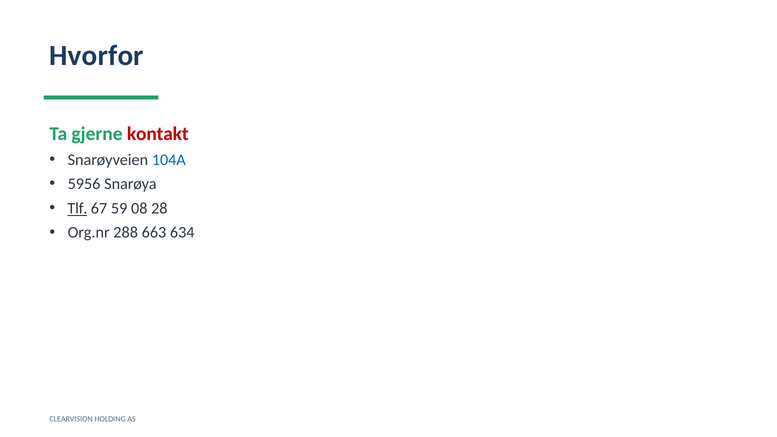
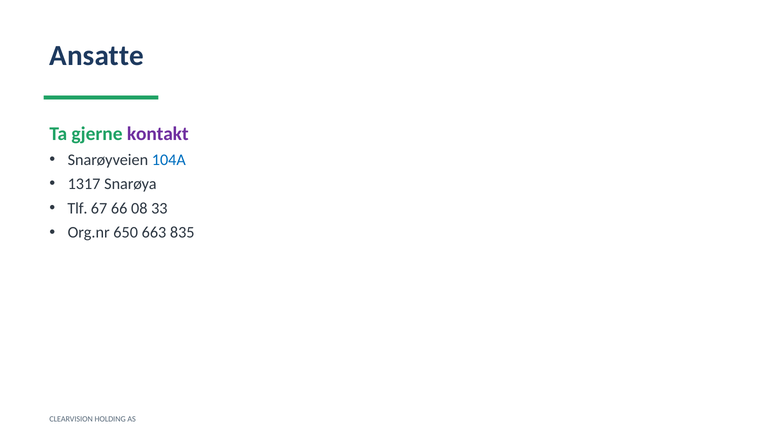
Hvorfor: Hvorfor -> Ansatte (97, 55)
kontakt colour: red -> purple (158, 134)
5956: 5956 -> 1317 (84, 184)
Tlf underline: present -> none (78, 208)
59: 59 -> 66 (119, 208)
28: 28 -> 33 (159, 208)
288: 288 -> 650 (126, 233)
634: 634 -> 835 (182, 233)
